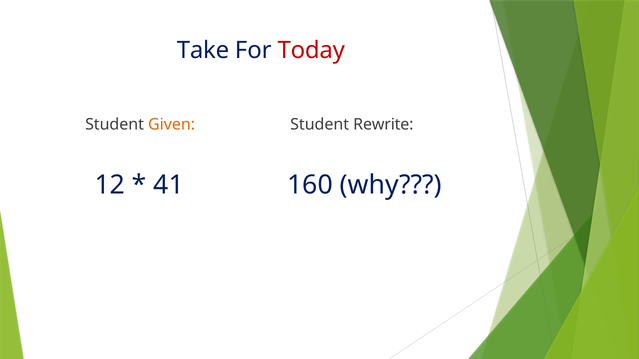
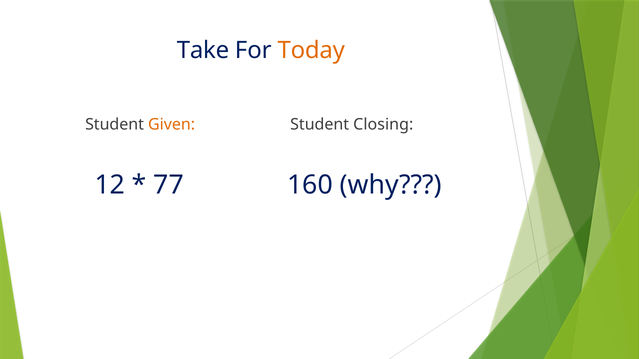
Today colour: red -> orange (311, 50)
Rewrite: Rewrite -> Closing (383, 125)
41: 41 -> 77 (169, 185)
